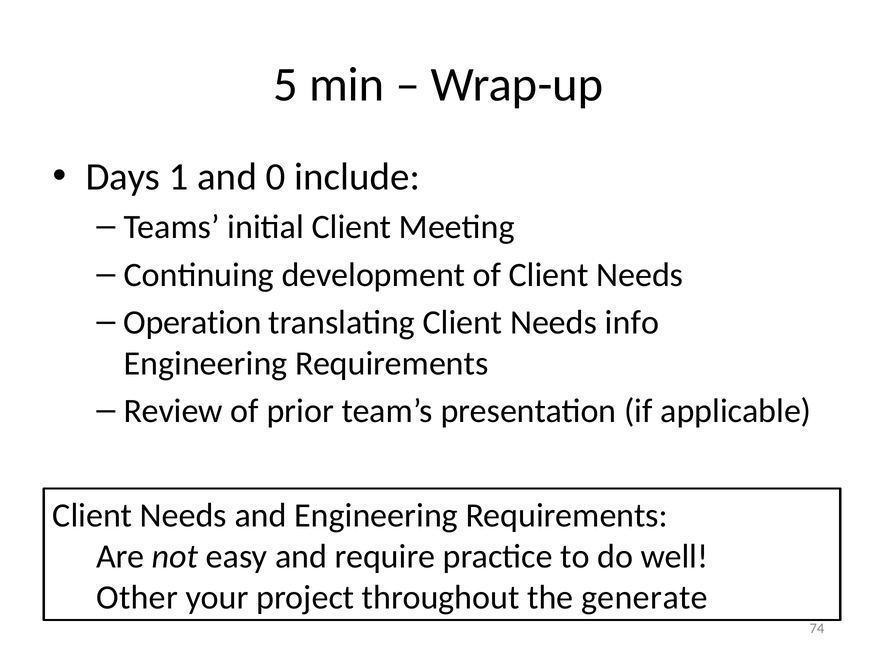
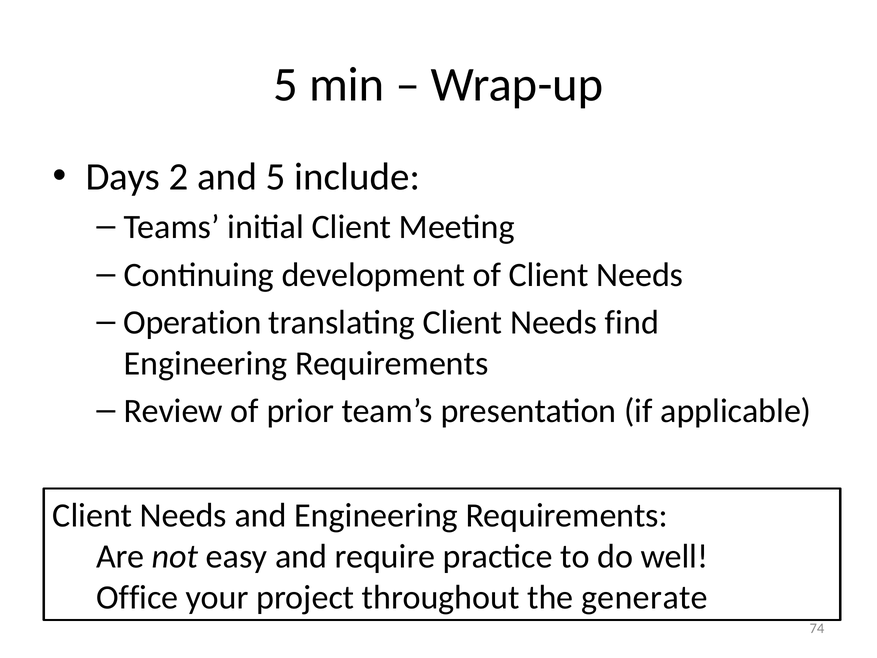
1: 1 -> 2 (179, 177)
and 0: 0 -> 5 (276, 177)
info: info -> find (632, 322)
Other: Other -> Office (137, 597)
